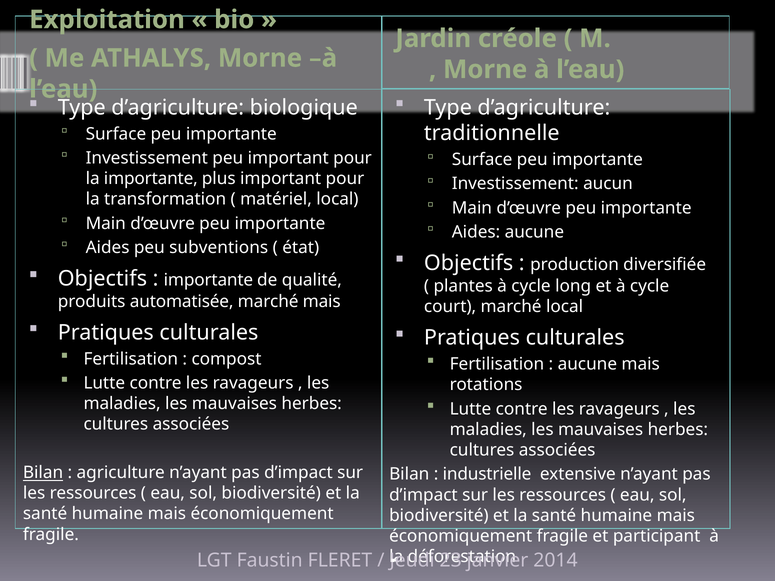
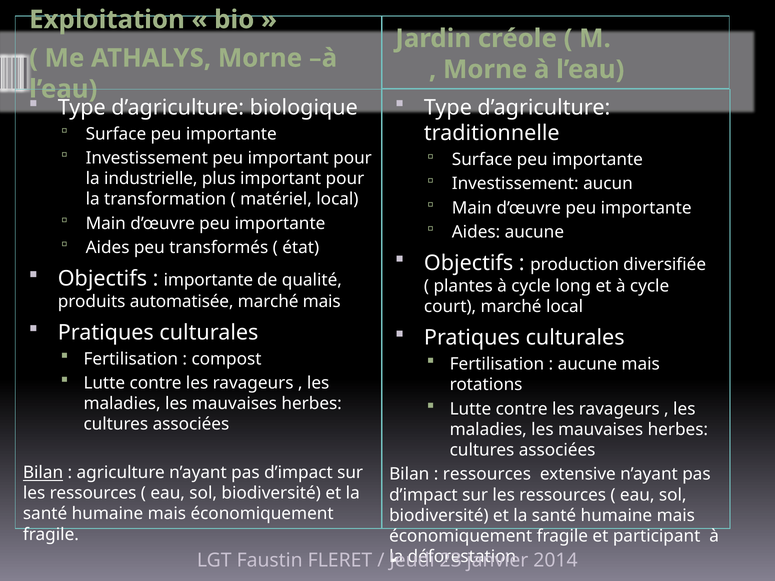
la importante: importante -> industrielle (151, 179)
subventions: subventions -> transformés (219, 248)
industrielle: industrielle -> ressources (487, 474)
